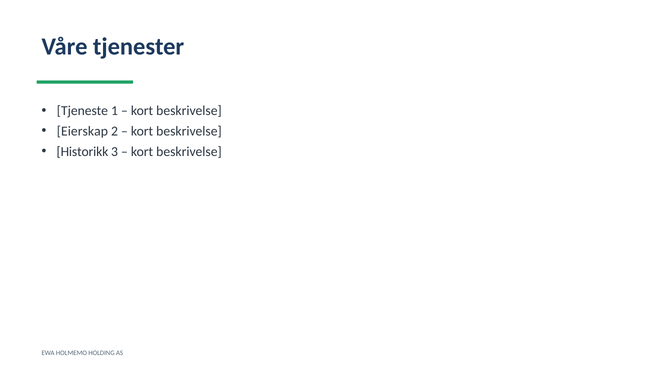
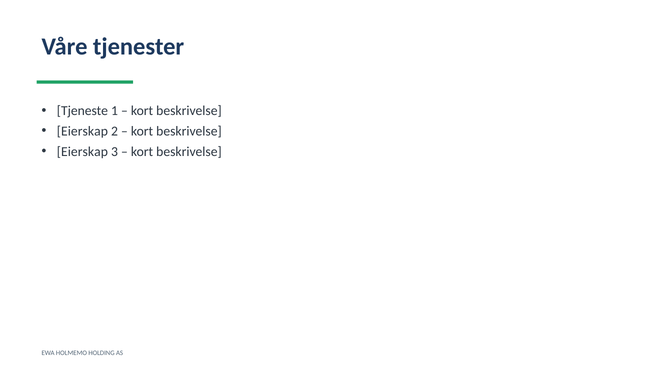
Historikk: Historikk -> Eierskap (82, 151)
